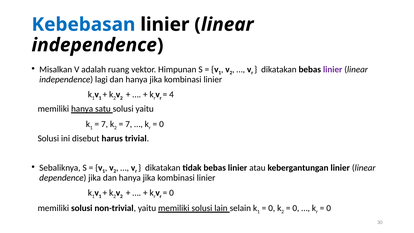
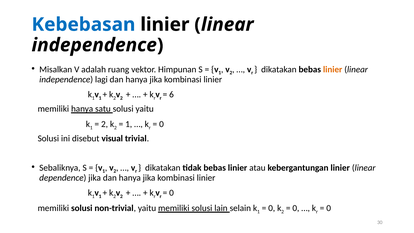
linier colour: purple -> orange (333, 69)
4: 4 -> 6 (171, 95)
7: 7 -> 2 (105, 124)
7: 7 -> 1 (129, 124)
harus: harus -> visual (112, 138)
